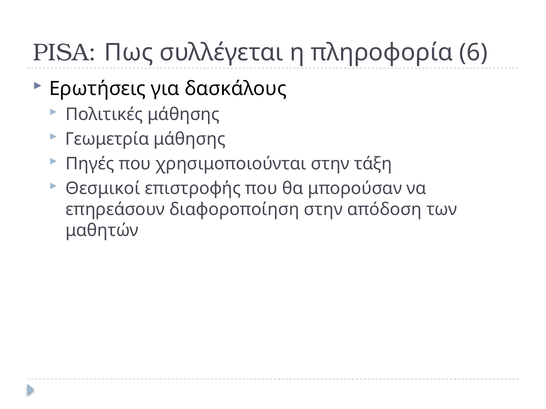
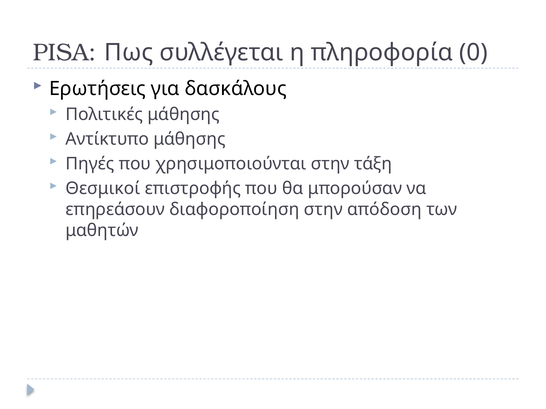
6: 6 -> 0 (473, 53)
Γεωμετρία: Γεωμετρία -> Αντίκτυπο (107, 139)
